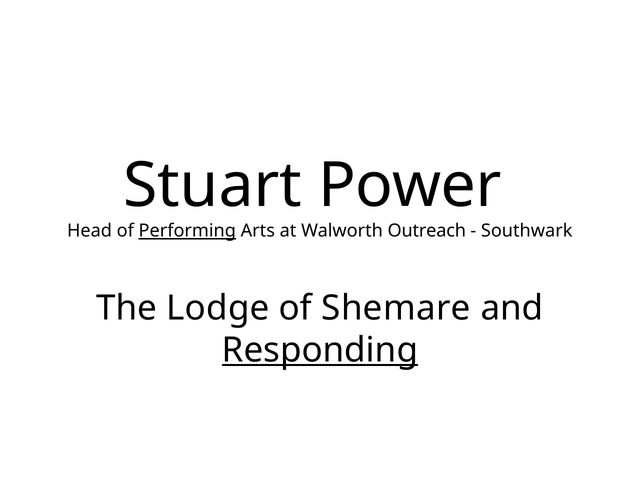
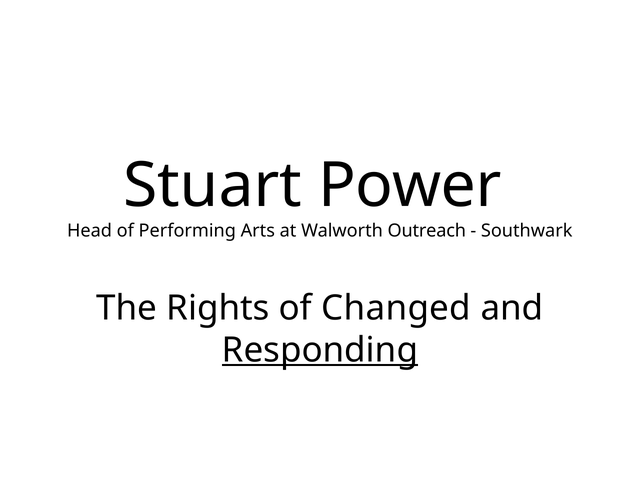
Performing underline: present -> none (187, 231)
Lodge: Lodge -> Rights (218, 308)
Shemare: Shemare -> Changed (396, 308)
